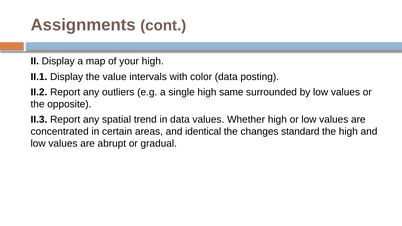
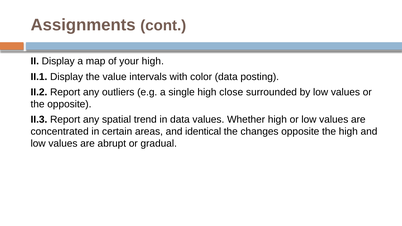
same: same -> close (231, 92)
changes standard: standard -> opposite (300, 132)
